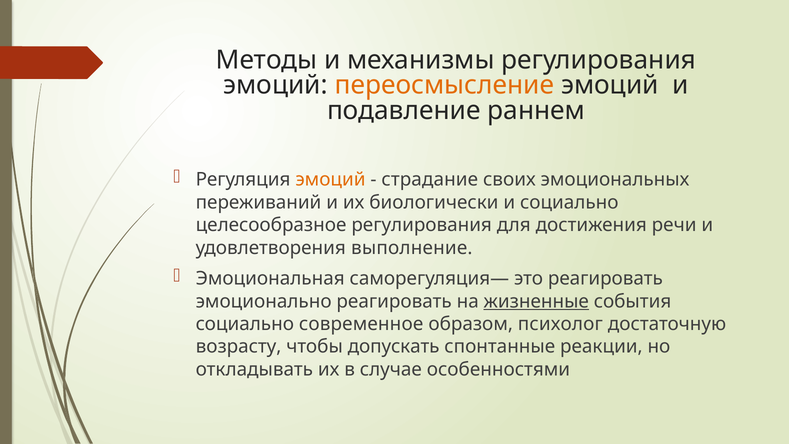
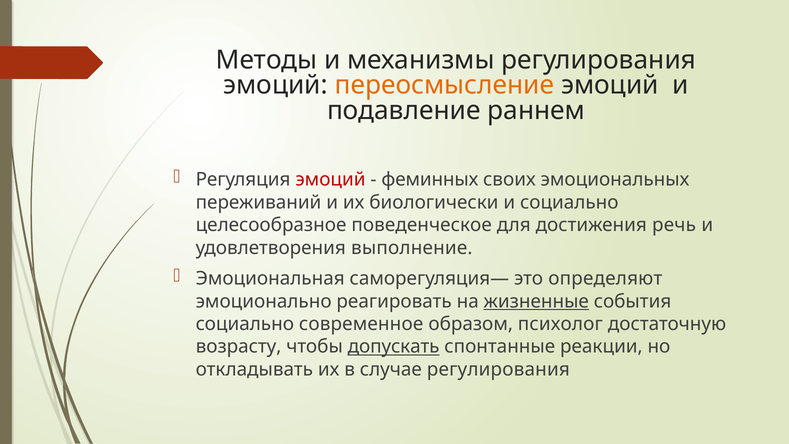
эмоций colour: orange -> red (330, 180)
страдание: страдание -> феминных (430, 180)
целесообразное регулирования: регулирования -> поведенческое (422, 225)
речи: речи -> речь (674, 225)
это реагировать: реагировать -> определяют (605, 279)
допускать underline: none -> present (394, 347)
случае особенностями: особенностями -> регулирования (498, 369)
